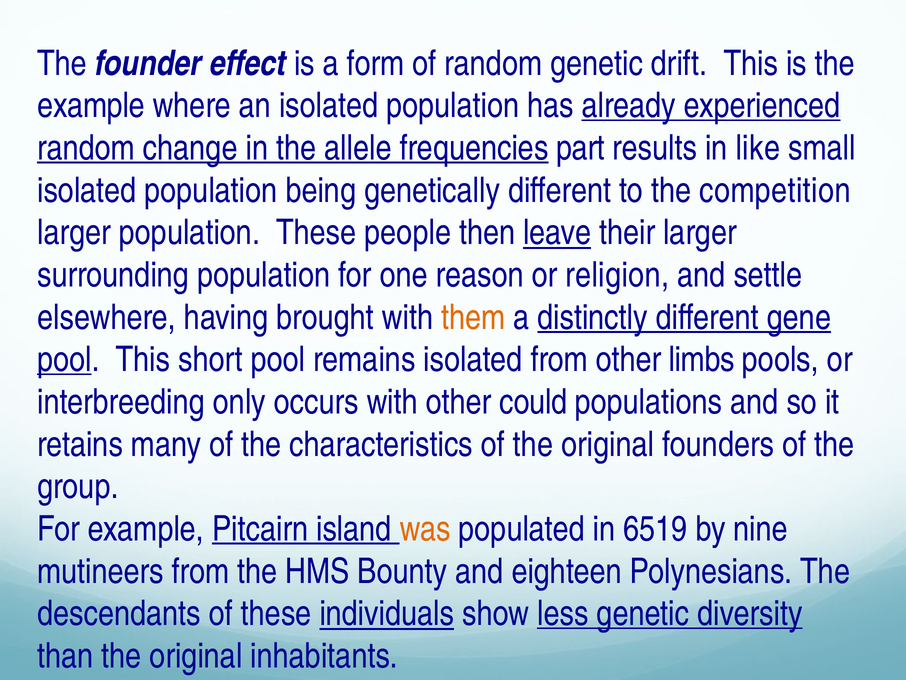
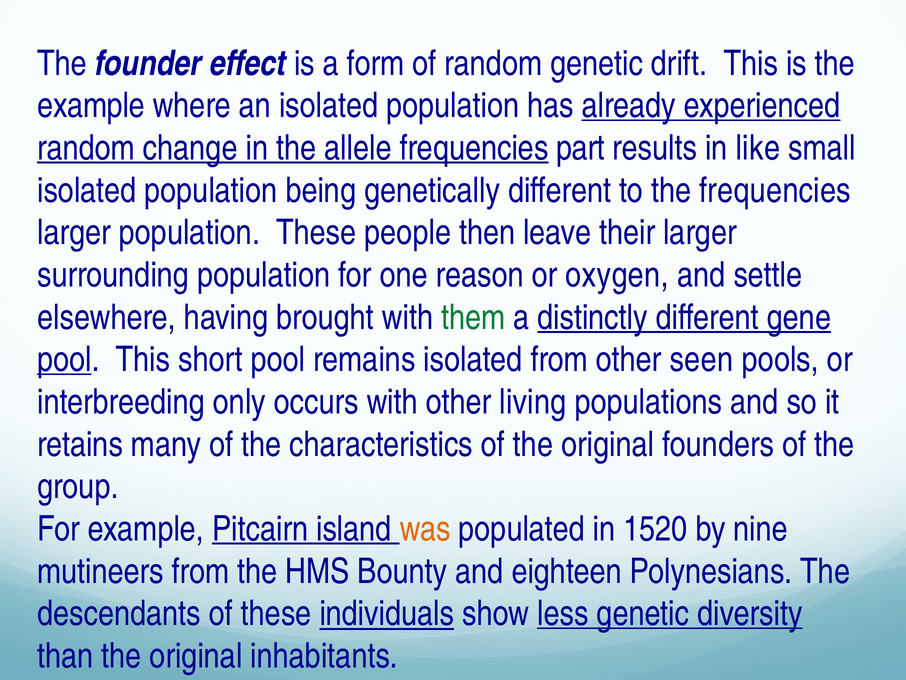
the competition: competition -> frequencies (775, 190)
leave underline: present -> none (557, 233)
religion: religion -> oxygen (617, 275)
them colour: orange -> green (473, 317)
limbs: limbs -> seen (701, 360)
could: could -> living (533, 402)
6519: 6519 -> 1520 (655, 529)
